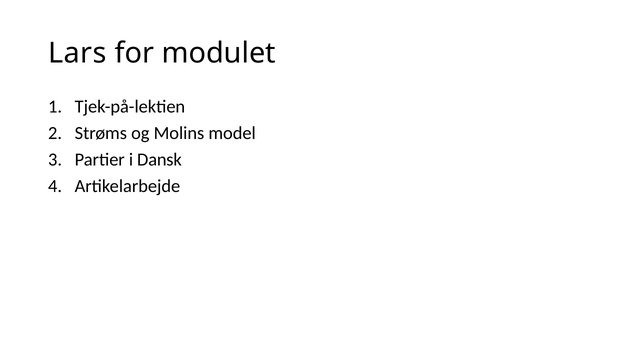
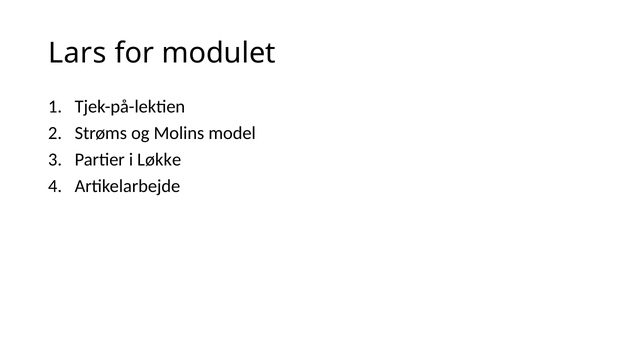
Dansk: Dansk -> Løkke (159, 160)
